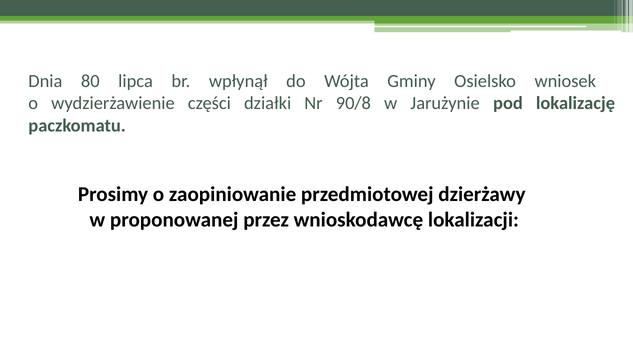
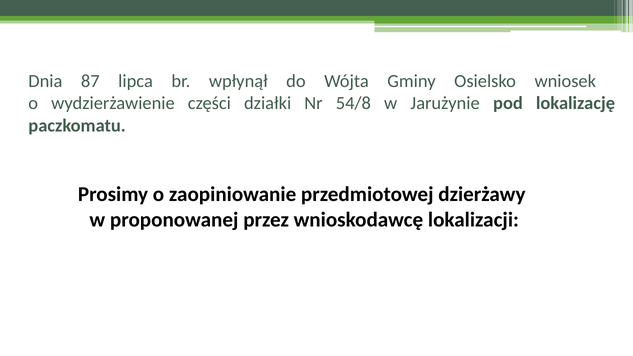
80: 80 -> 87 (90, 81)
90/8: 90/8 -> 54/8 (353, 103)
